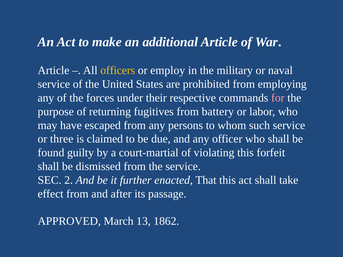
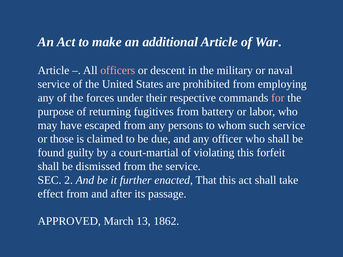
officers colour: yellow -> pink (118, 71)
employ: employ -> descent (168, 71)
three: three -> those (62, 139)
